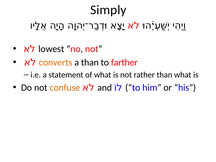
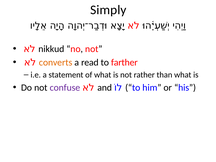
lowest: lowest -> nikkud (51, 49)
a than: than -> read (90, 62)
confuse colour: orange -> purple (65, 88)
